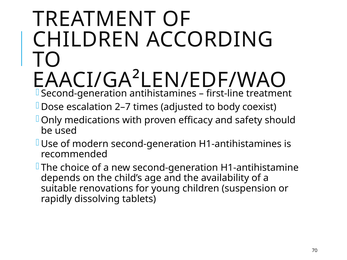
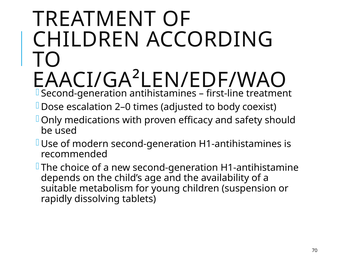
2–7: 2–7 -> 2–0 (123, 107)
renovations: renovations -> metabolism (106, 189)
